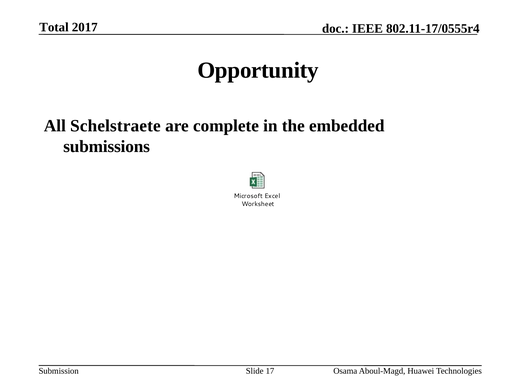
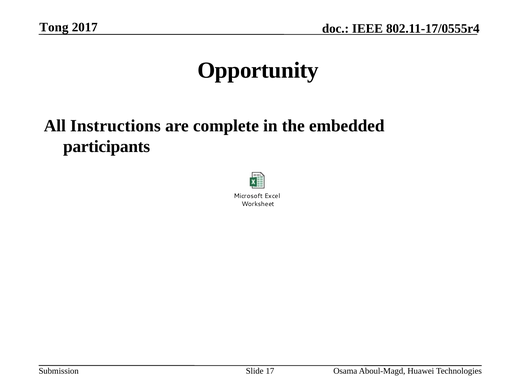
Total: Total -> Tong (54, 27)
Schelstraete: Schelstraete -> Instructions (115, 126)
submissions: submissions -> participants (107, 147)
